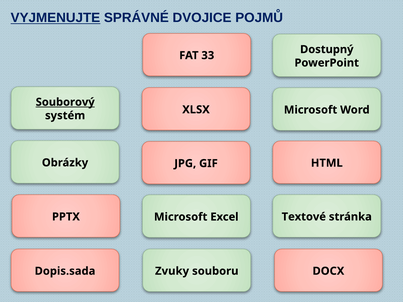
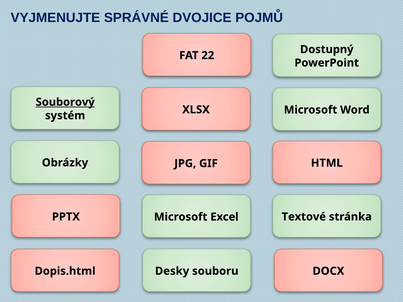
VYJMENUJTE underline: present -> none (55, 18)
33: 33 -> 22 (208, 55)
Dopis.sada: Dopis.sada -> Dopis.html (65, 271)
Zvuky: Zvuky -> Desky (172, 271)
